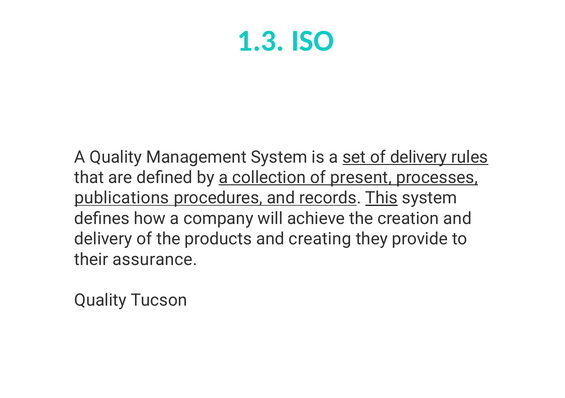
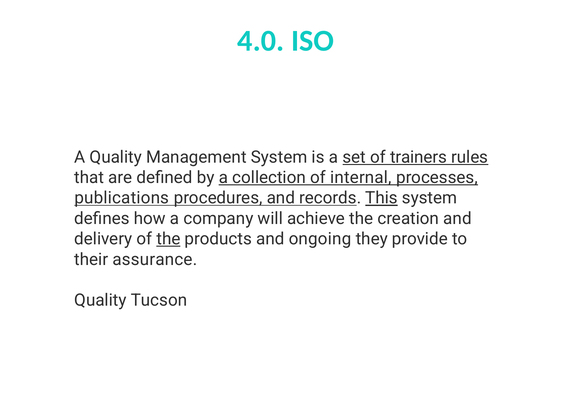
1.3: 1.3 -> 4.0 (261, 41)
of delivery: delivery -> trainers (418, 157)
present: present -> internal (361, 178)
the underline: none -> present (168, 239)
creating: creating -> ongoing (320, 239)
